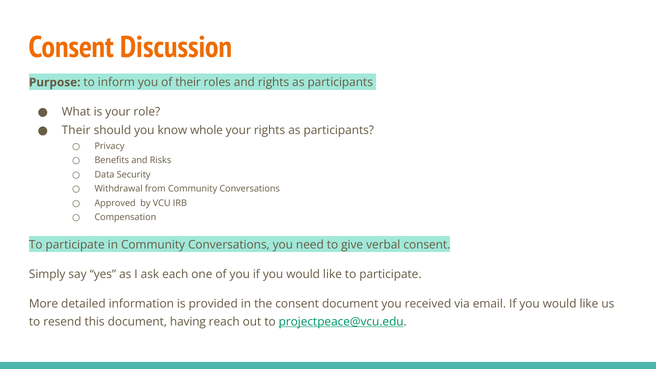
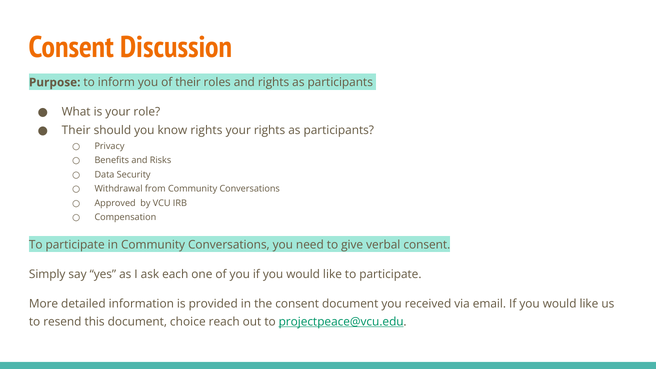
know whole: whole -> rights (206, 130)
having: having -> choice (188, 322)
